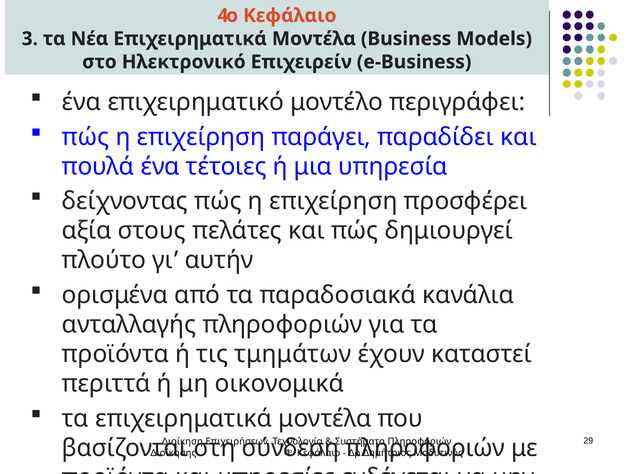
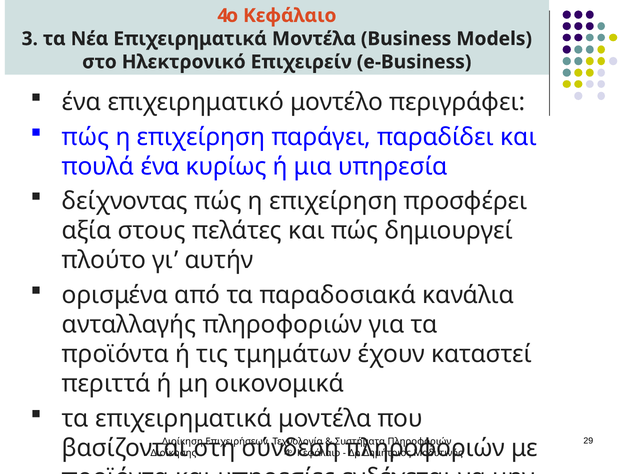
τέτοιες: τέτοιες -> κυρίως (226, 166)
